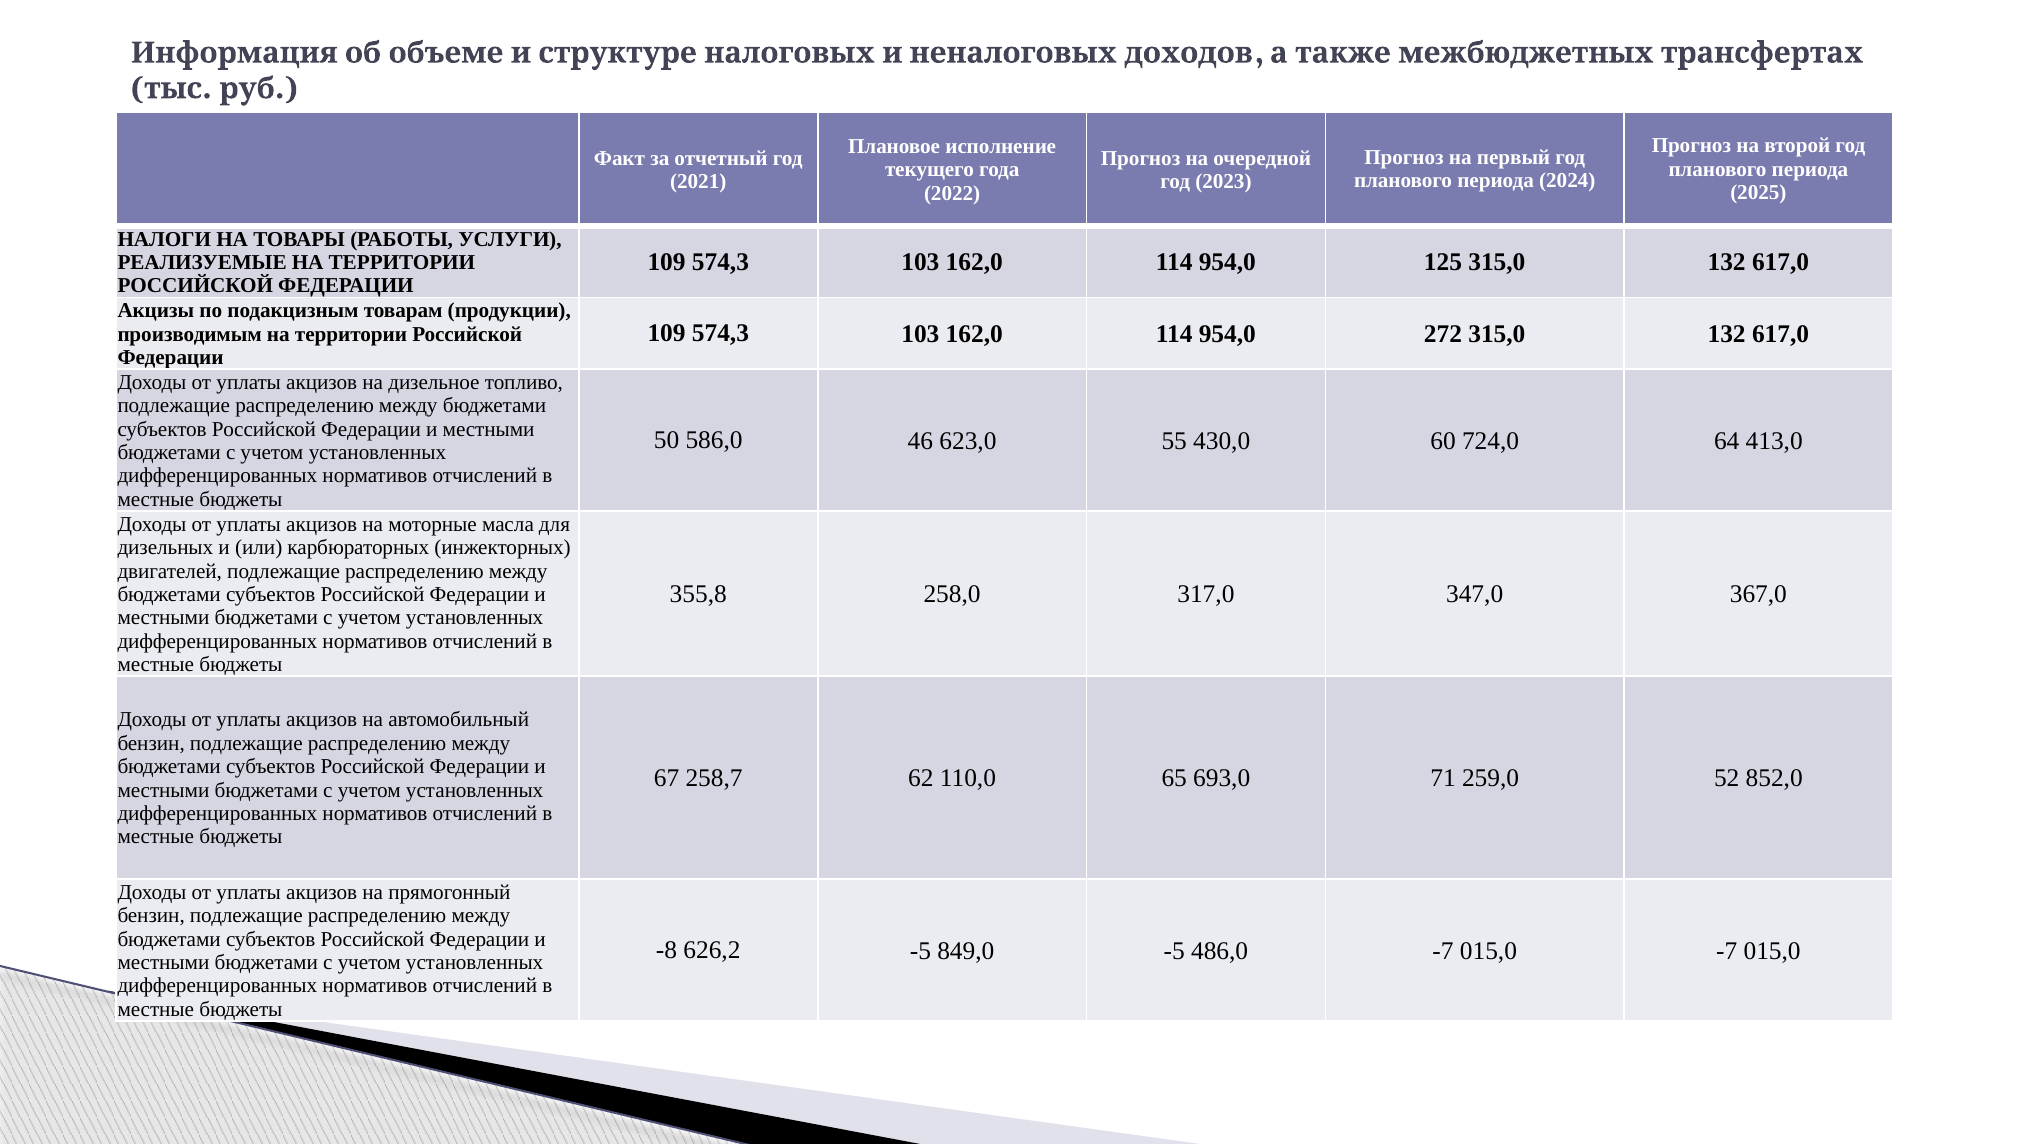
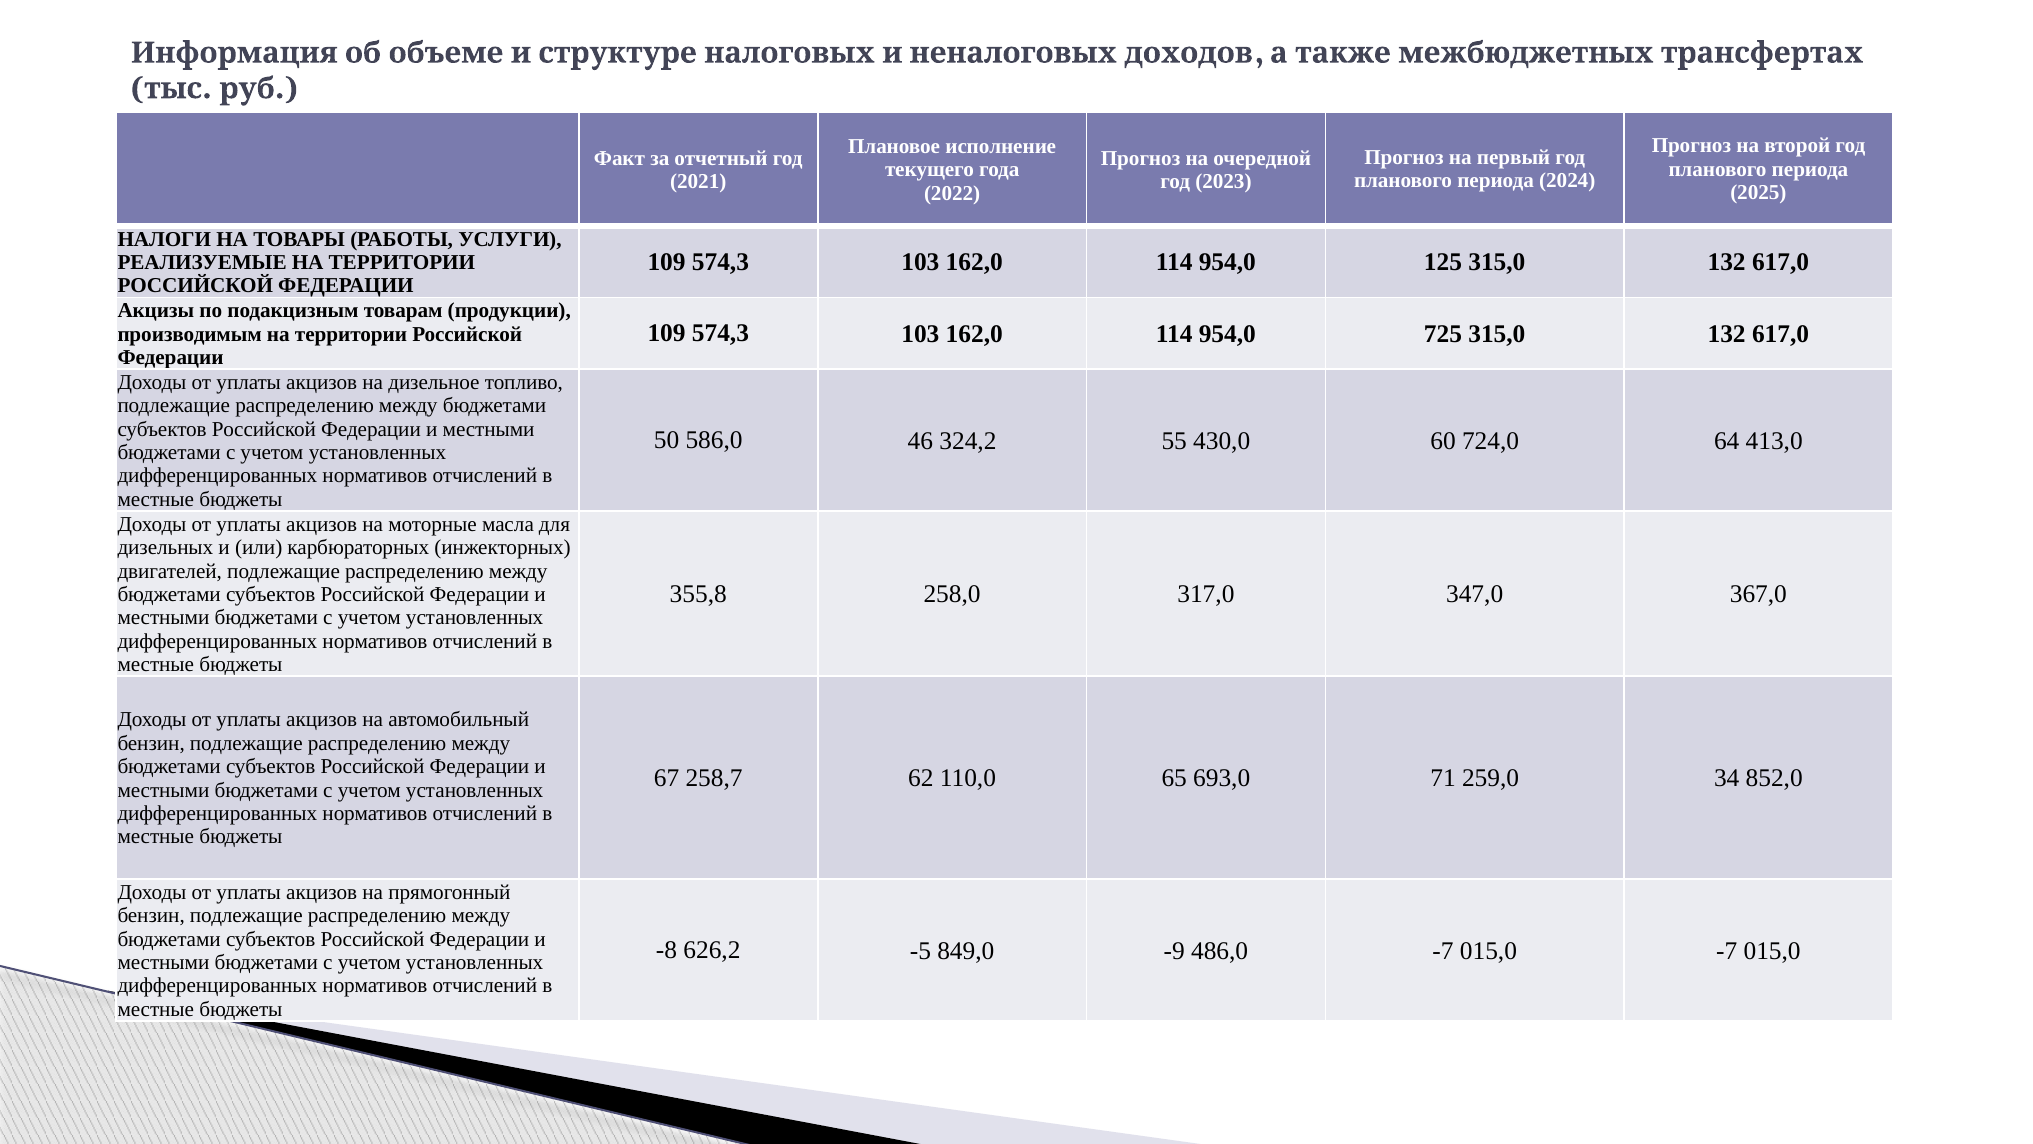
272: 272 -> 725 (1443, 334)
623,0: 623,0 -> 324,2 (968, 441)
52: 52 -> 34 (1727, 778)
849,0 -5: -5 -> -9 (1174, 950)
